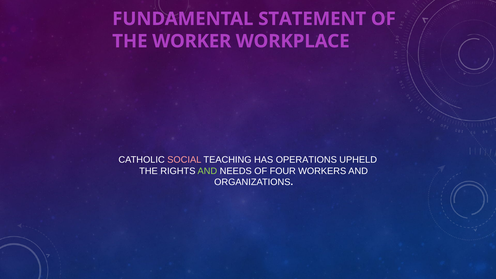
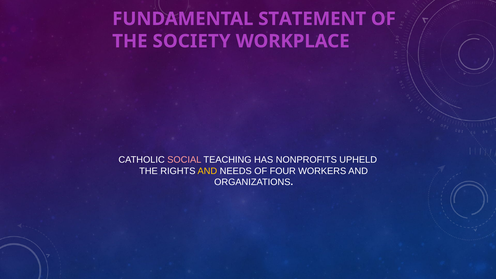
WORKER: WORKER -> SOCIETY (192, 41)
OPERATIONS: OPERATIONS -> NONPROFITS (306, 160)
AND colour: light green -> yellow (207, 171)
